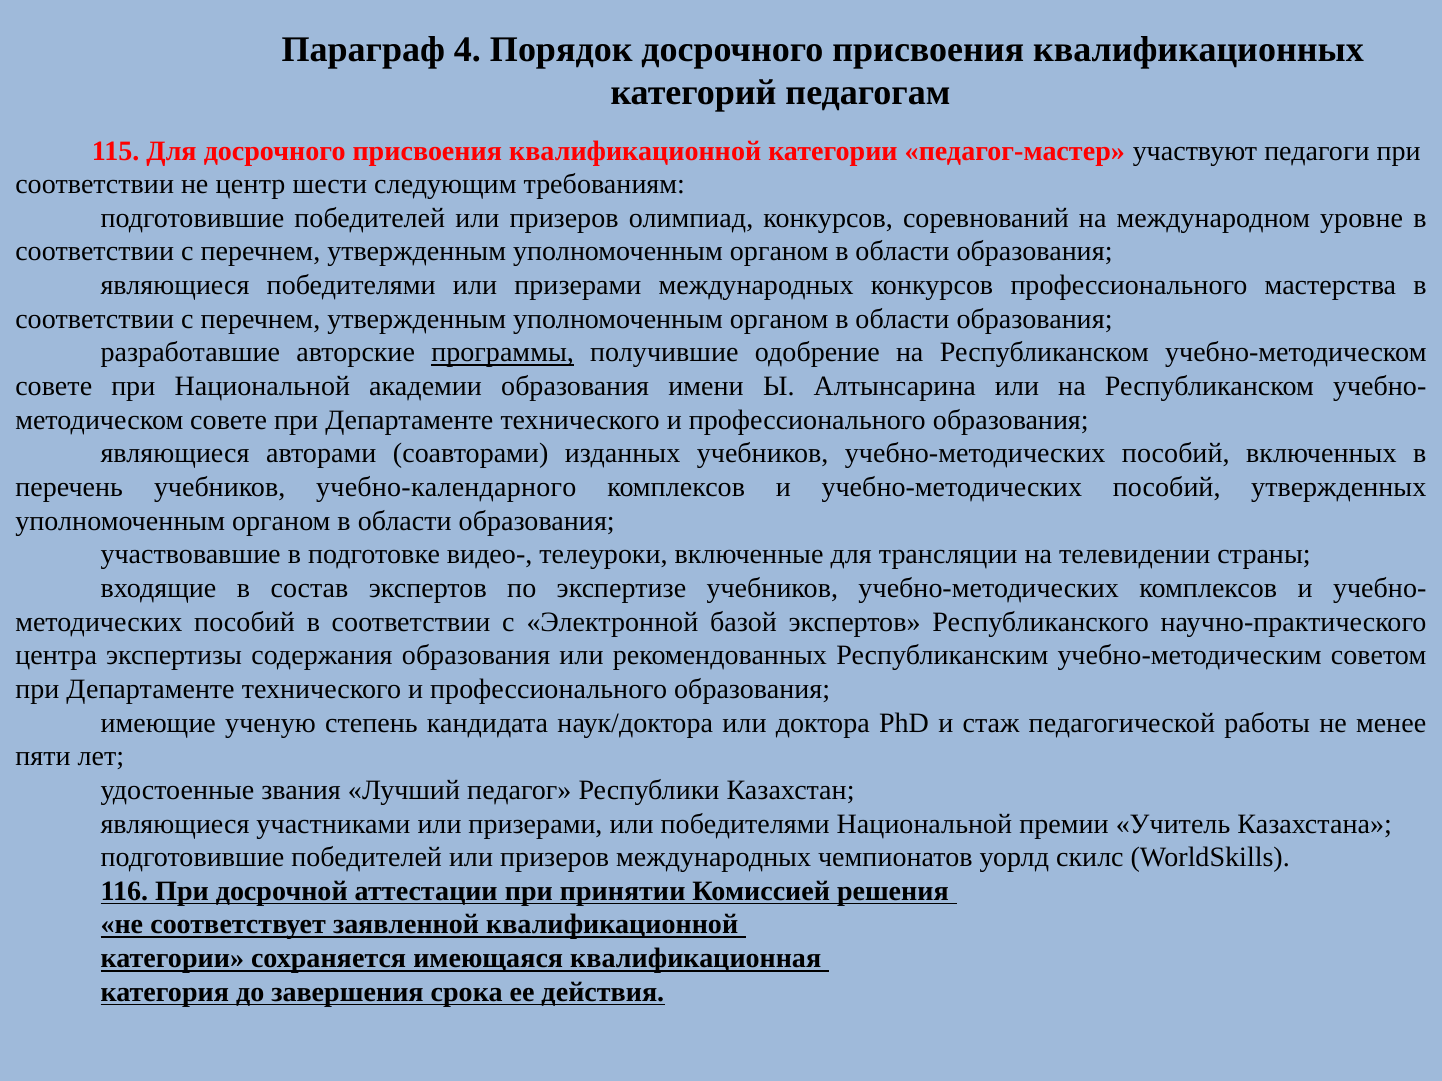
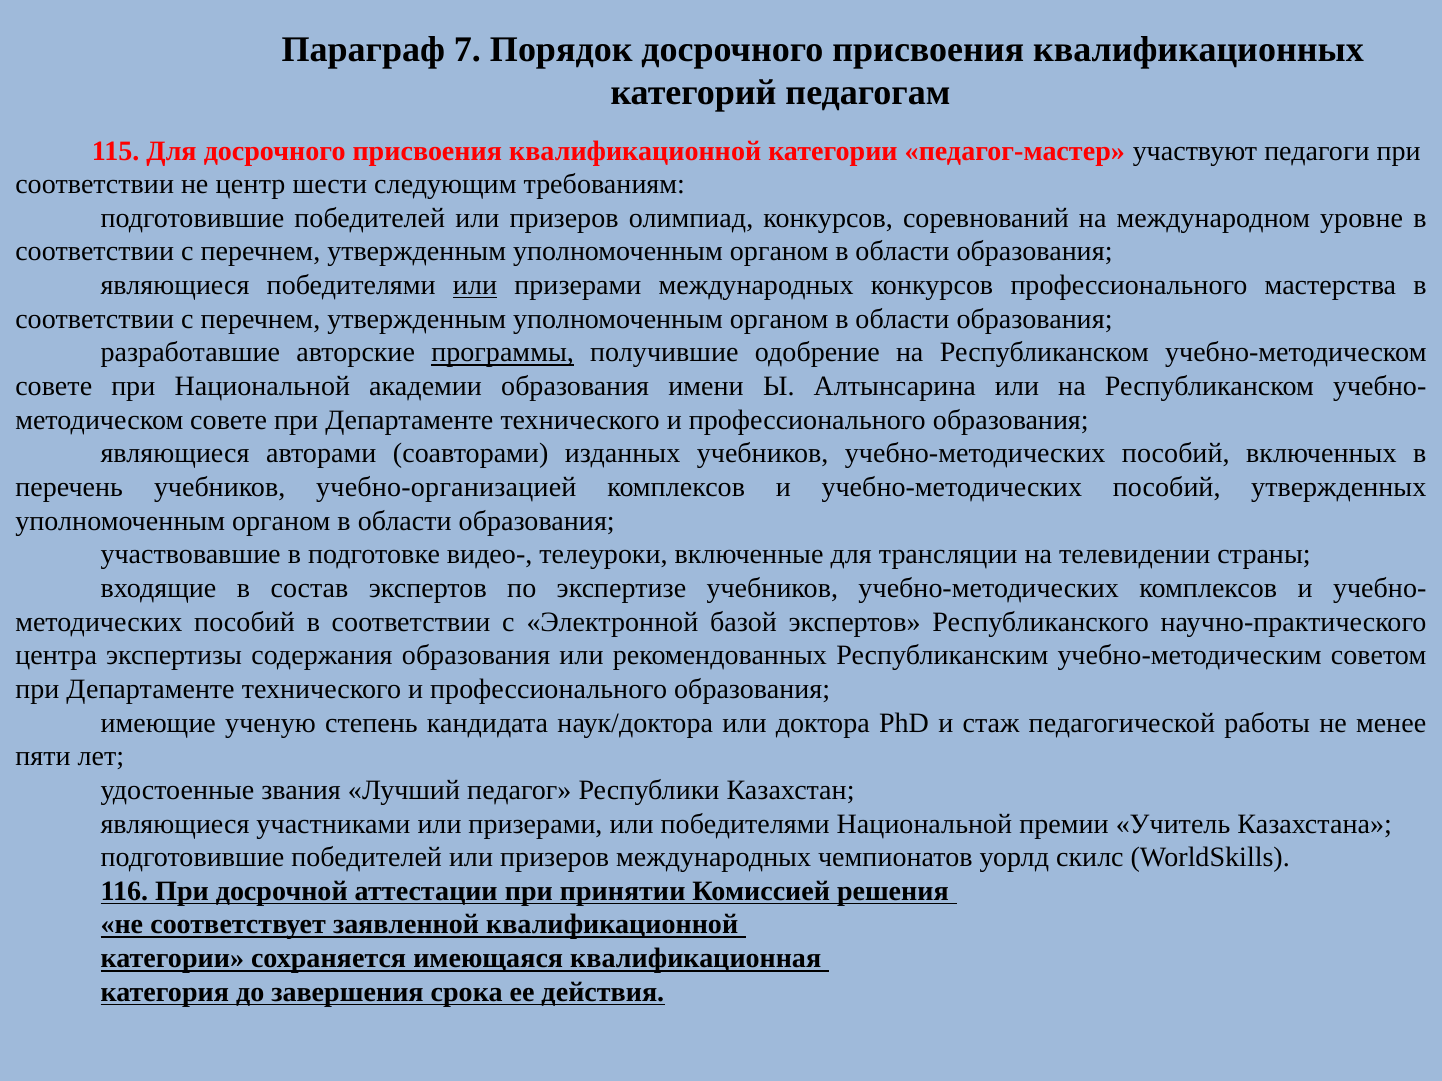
4: 4 -> 7 (467, 50)
или underline: none -> present (475, 286)
учебно-календарного: учебно-календарного -> учебно-организацией (446, 487)
